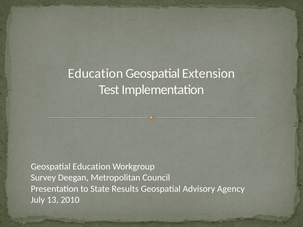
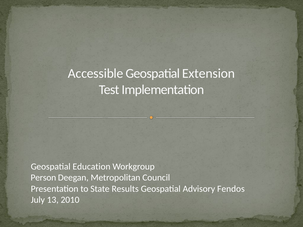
Education: Education -> Accessible (96, 74)
Survey: Survey -> Person (43, 178)
Agency: Agency -> Fendos (231, 189)
